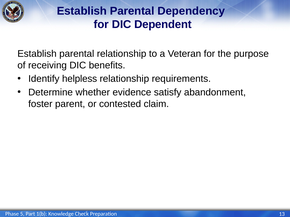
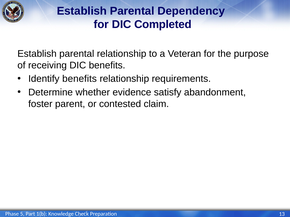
Dependent: Dependent -> Completed (163, 24)
Identify helpless: helpless -> benefits (79, 79)
